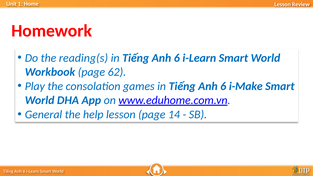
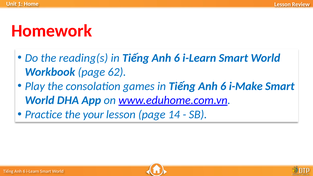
General: General -> Practice (44, 115)
help: help -> your (93, 115)
